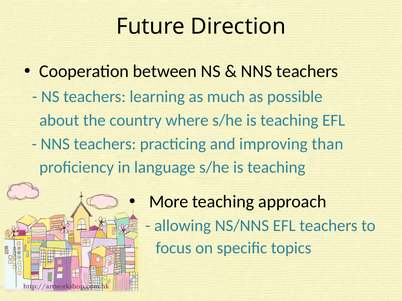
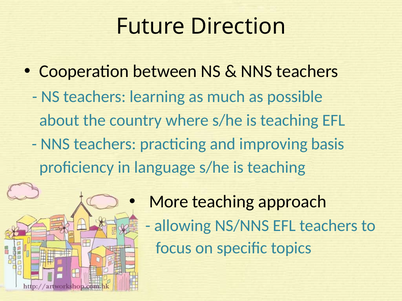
than: than -> basis (328, 144)
